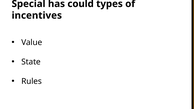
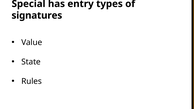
could: could -> entry (81, 4)
incentives: incentives -> signatures (37, 15)
